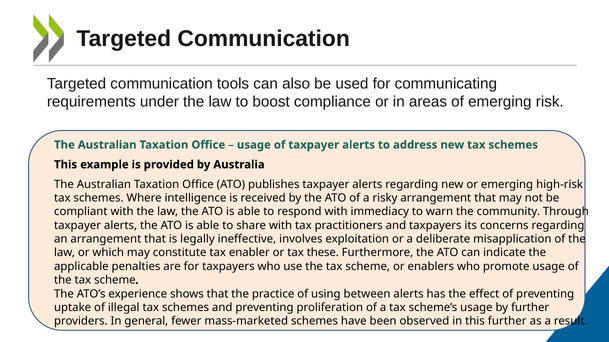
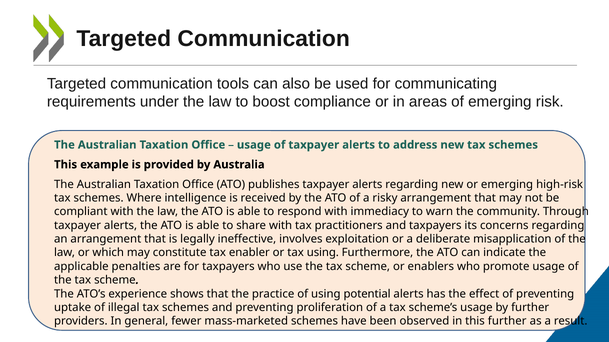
tax these: these -> using (323, 253)
between: between -> potential (367, 294)
